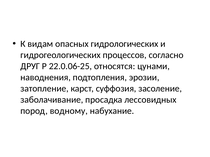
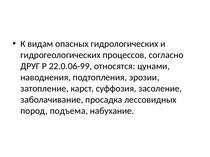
22.0.06-25: 22.0.06-25 -> 22.0.06-99 (70, 66)
водному: водному -> подъема (69, 111)
